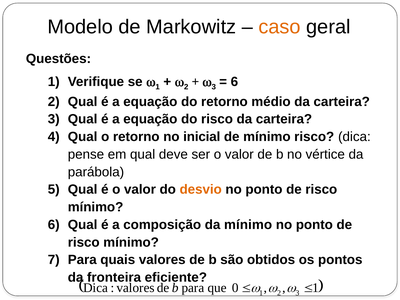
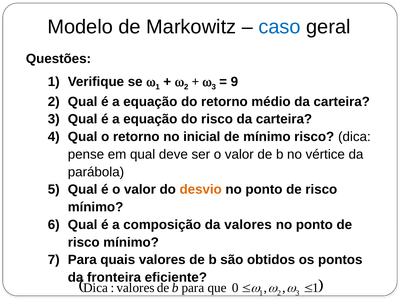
caso colour: orange -> blue (280, 27)
6: 6 -> 9 (234, 82)
da mínimo: mínimo -> valores (248, 225)
